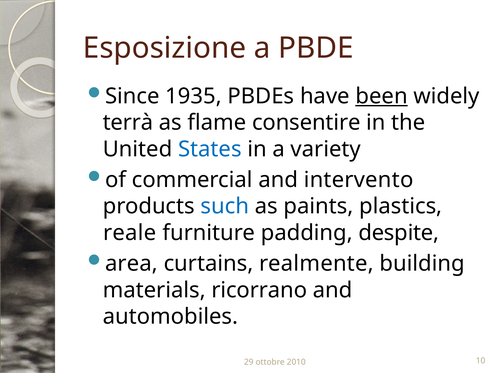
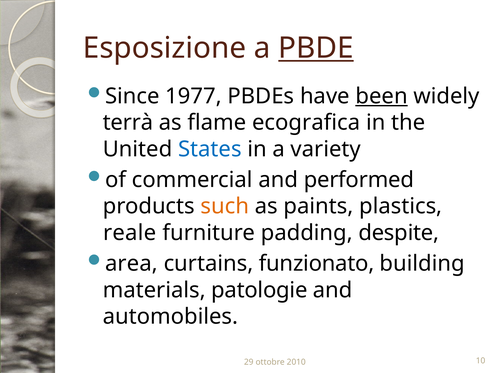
PBDE underline: none -> present (316, 48)
1935: 1935 -> 1977 (194, 96)
consentire: consentire -> ecografica (306, 122)
intervento: intervento -> performed (359, 180)
such colour: blue -> orange (225, 206)
realmente: realmente -> funzionato (317, 263)
ricorrano: ricorrano -> patologie (259, 290)
